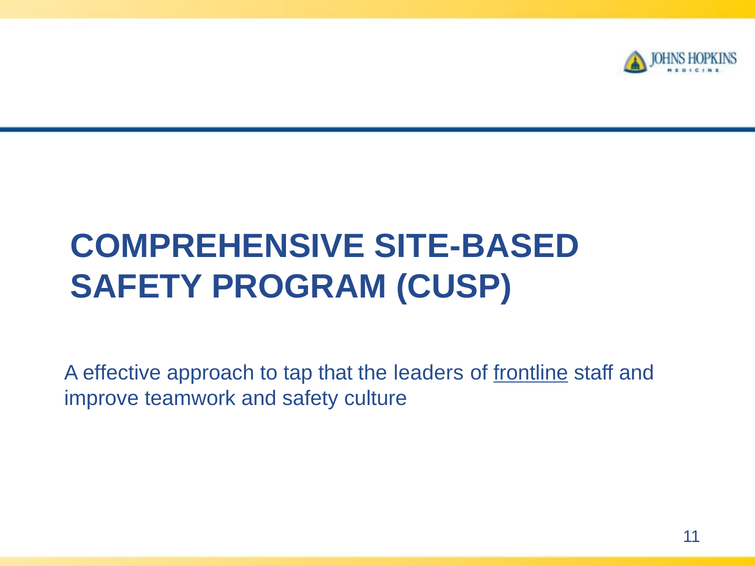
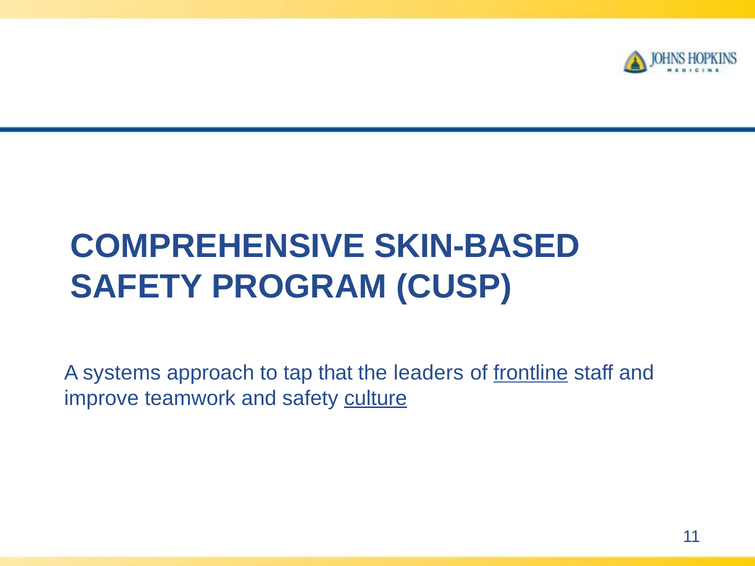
SITE-BASED: SITE-BASED -> SKIN-BASED (477, 246)
effective: effective -> systems (122, 373)
culture underline: none -> present (376, 398)
